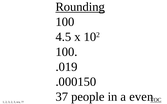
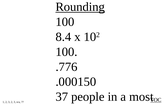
4.5: 4.5 -> 8.4 (63, 37)
.019: .019 -> .776 (66, 67)
even: even -> most (141, 97)
